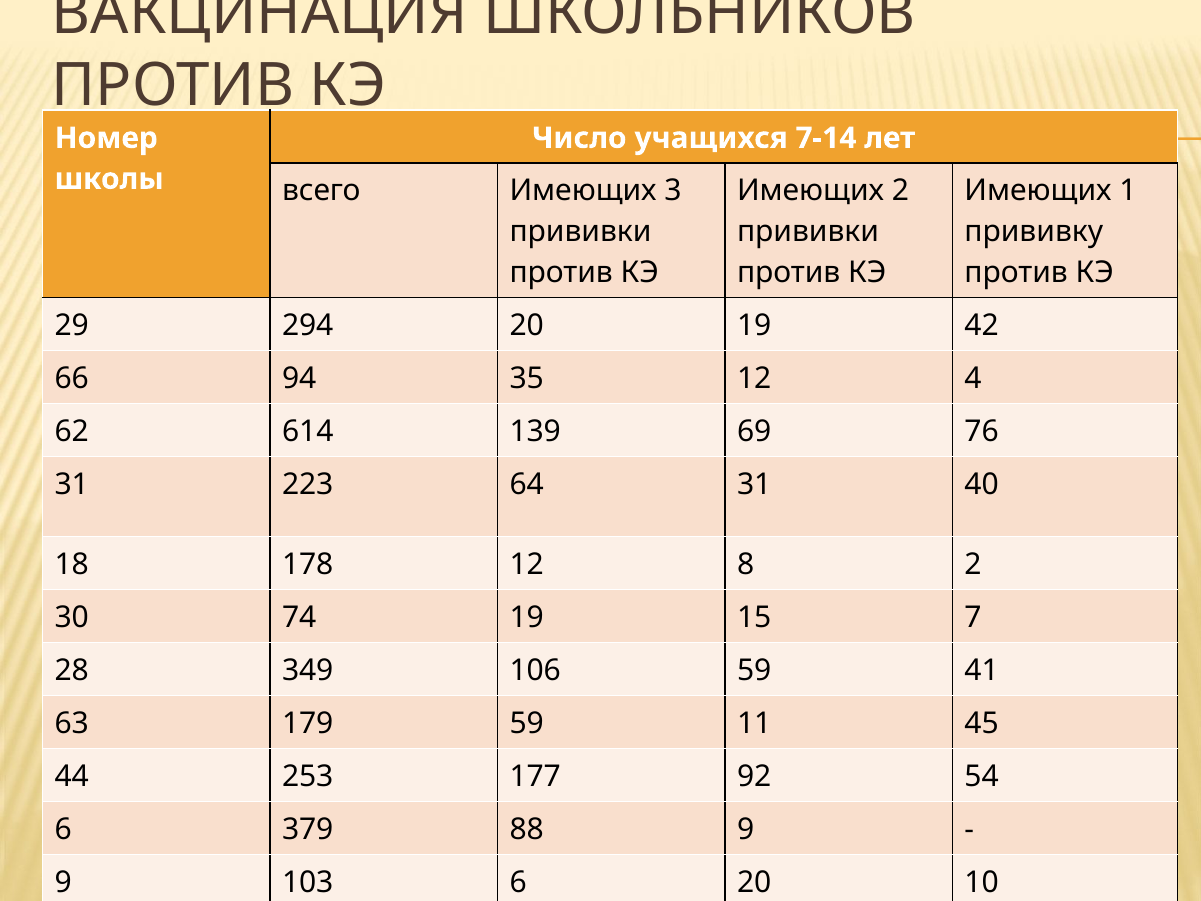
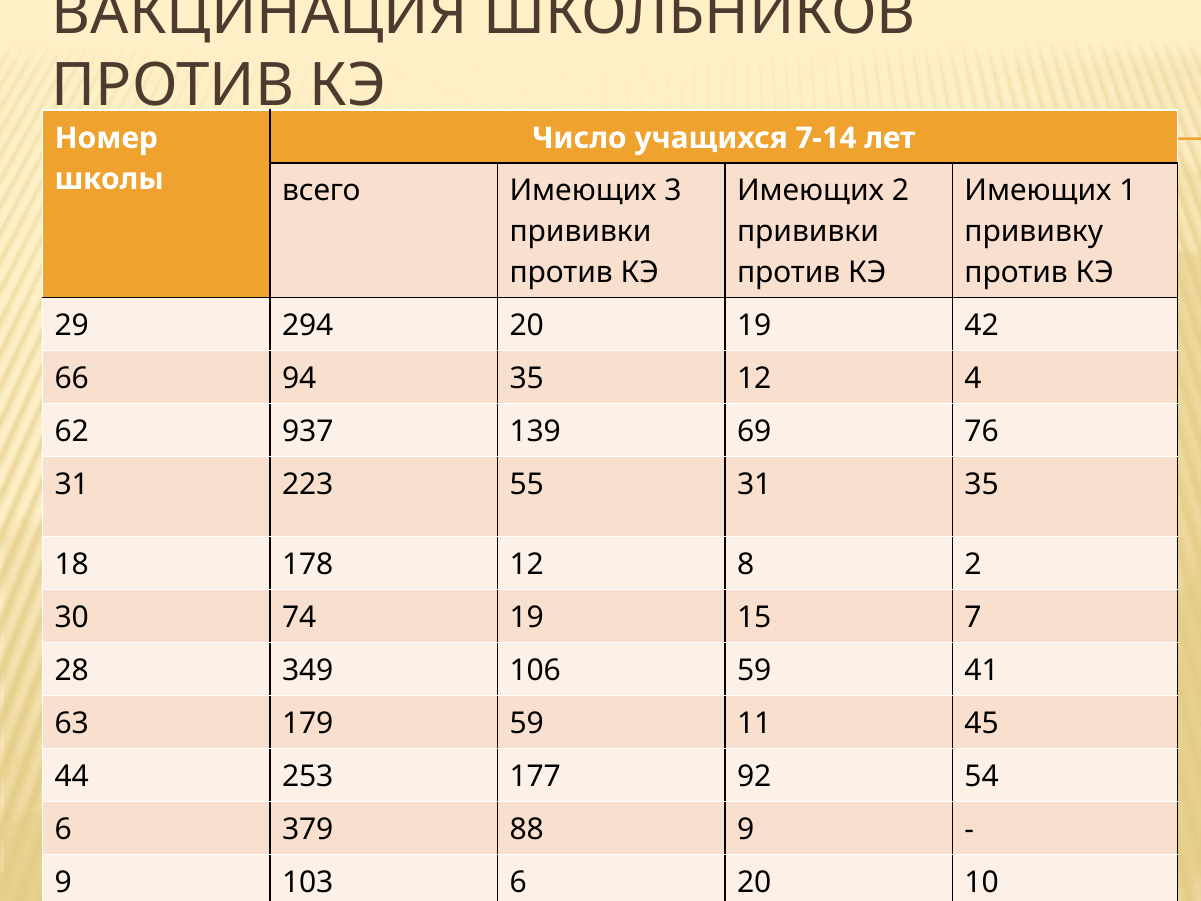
614: 614 -> 937 (308, 431)
64: 64 -> 55 (527, 484)
31 40: 40 -> 35 (982, 484)
